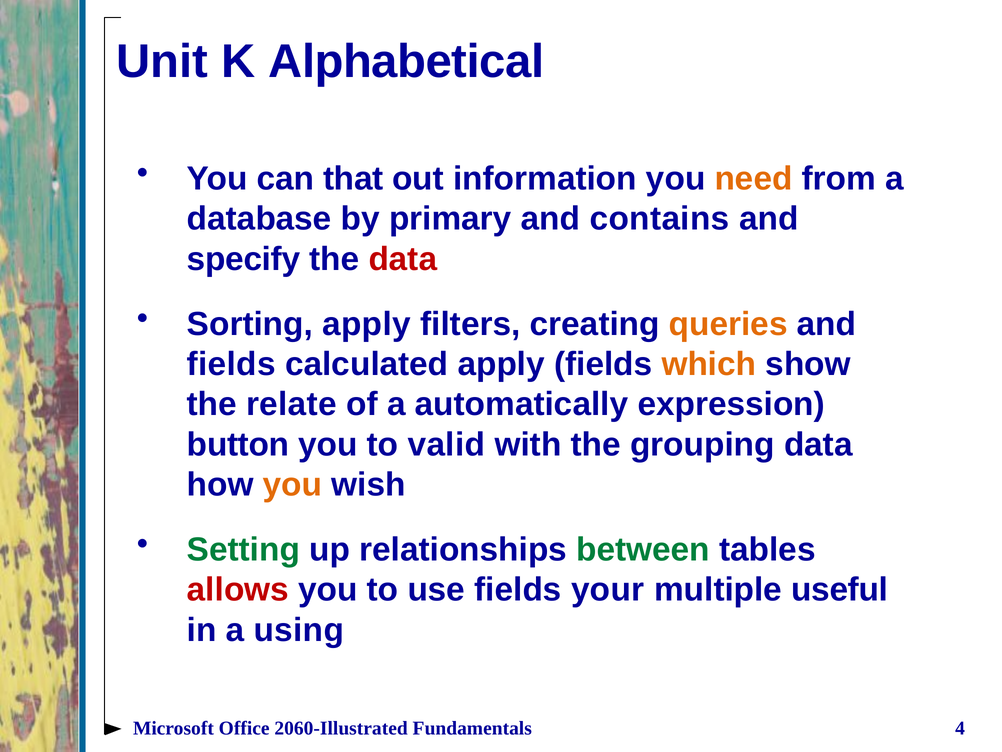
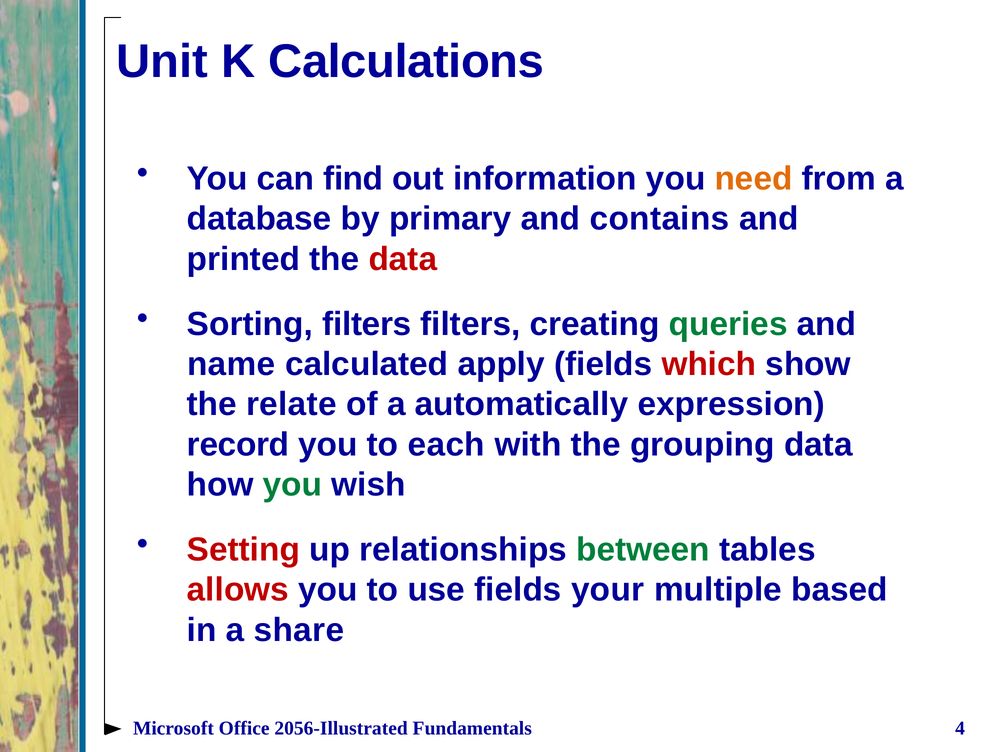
Alphabetical: Alphabetical -> Calculations (406, 62)
that: that -> find (353, 179)
specify: specify -> printed (243, 259)
Sorting apply: apply -> filters (367, 324)
queries colour: orange -> green (728, 324)
fields: fields -> name (231, 364)
which colour: orange -> red (709, 364)
button: button -> record (238, 444)
valid: valid -> each (446, 444)
you colour: orange -> green (293, 484)
Setting colour: green -> red (243, 549)
useful: useful -> based (840, 590)
using: using -> share (299, 630)
2060-Illustrated: 2060-Illustrated -> 2056-Illustrated (341, 728)
